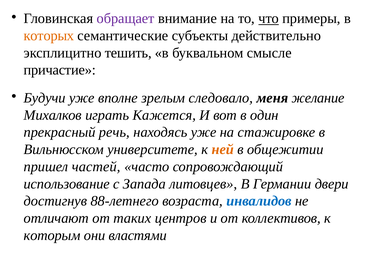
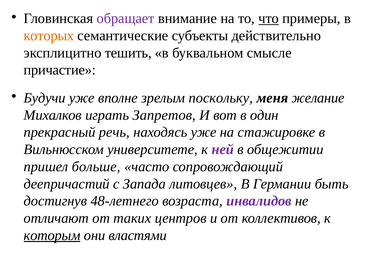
следовало: следовало -> поскольку (221, 98)
Кажется: Кажется -> Запретов (164, 115)
ней colour: orange -> purple (223, 149)
частей: частей -> больше (96, 167)
использование: использование -> деепричастий (67, 184)
двери: двери -> быть (332, 184)
88-летнего: 88-летнего -> 48-летнего (125, 201)
инвалидов colour: blue -> purple (259, 201)
которым underline: none -> present (52, 235)
